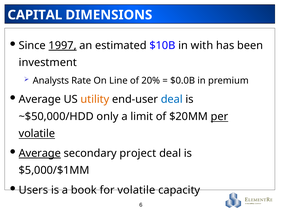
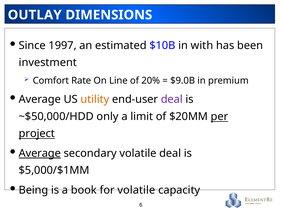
CAPITAL: CAPITAL -> OUTLAY (35, 15)
1997 underline: present -> none (63, 46)
Analysts: Analysts -> Comfort (51, 81)
$0.0B: $0.0B -> $9.0B (183, 81)
deal colour: blue -> purple (172, 100)
volatile: volatile -> project (37, 134)
secondary project: project -> volatile (138, 154)
Users: Users -> Being (34, 191)
